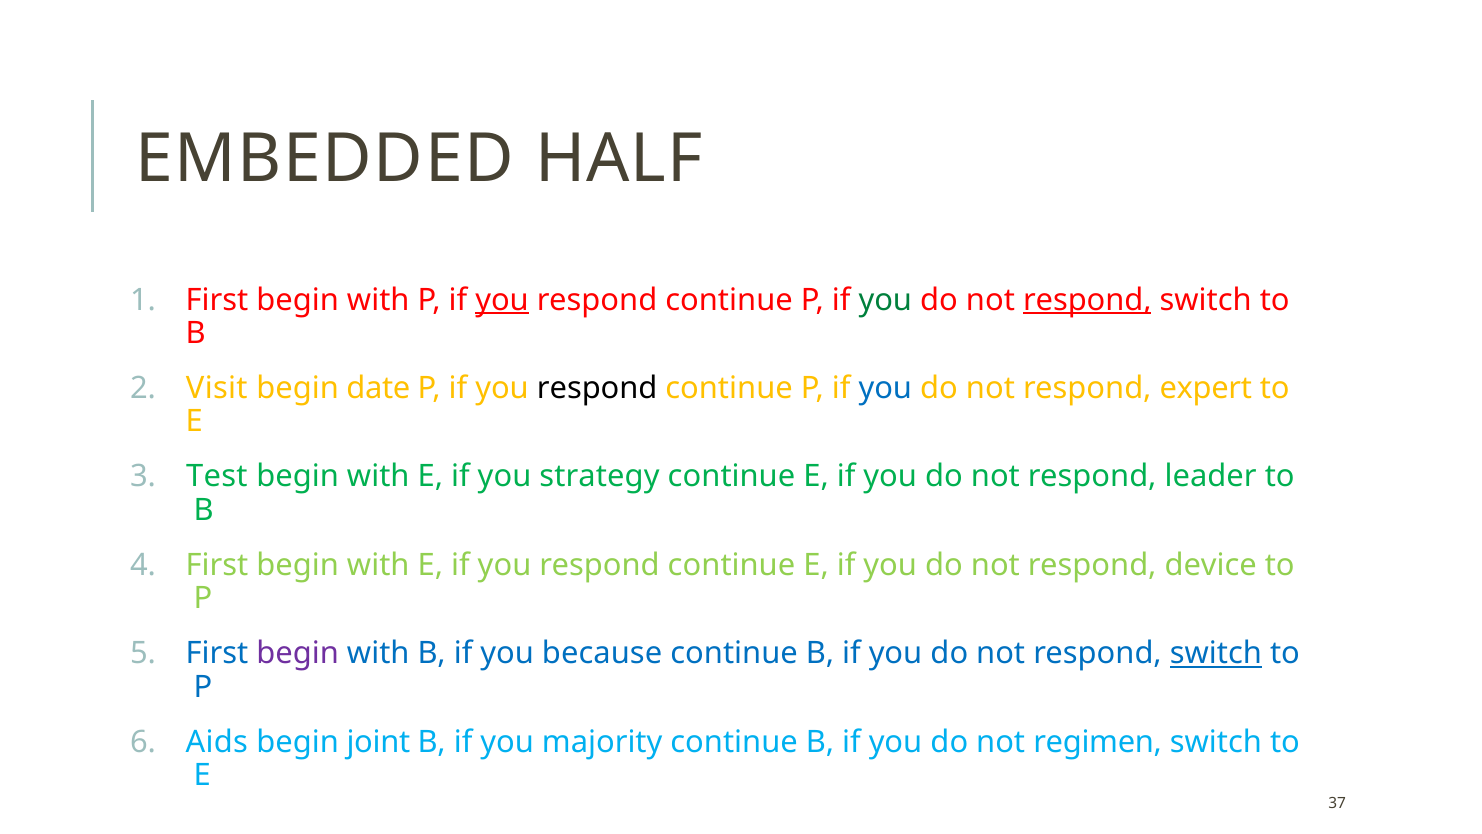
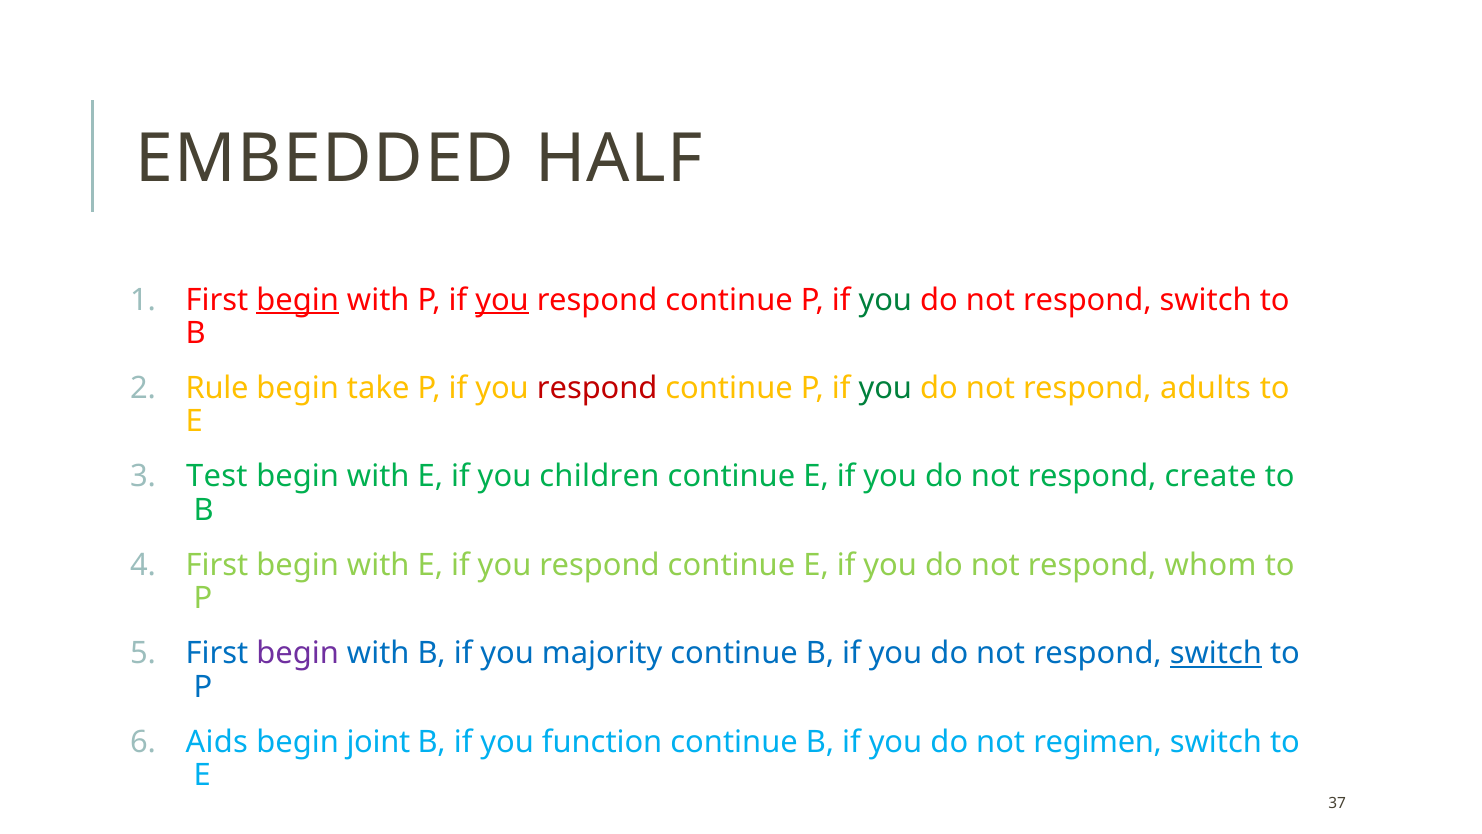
begin underline: none -> present (298, 300)
respond underline: present -> none (1087, 300)
Visit: Visit -> Rule (217, 388)
date: date -> take (378, 388)
respond colour: black -> red (597, 388)
you colour: blue -> green (885, 388)
expert: expert -> adults (1205, 388)
strategy: strategy -> children (599, 477)
leader: leader -> create (1211, 477)
device: device -> whom (1211, 565)
because: because -> majority (602, 653)
majority: majority -> function (602, 741)
